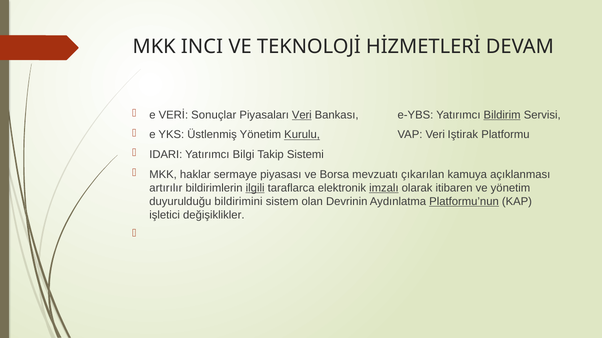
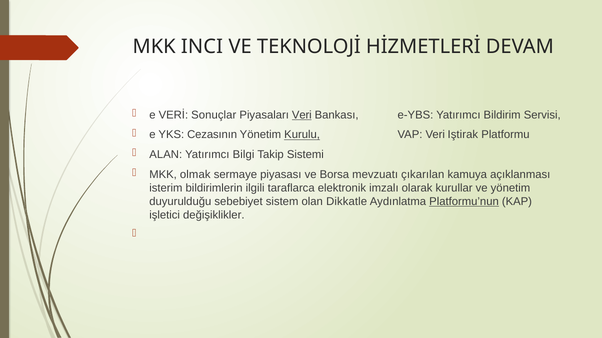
Bildirim underline: present -> none (502, 115)
Üstlenmiş: Üstlenmiş -> Cezasının (212, 135)
IDARI: IDARI -> ALAN (166, 155)
haklar: haklar -> olmak (195, 175)
artırılır: artırılır -> isterim (166, 188)
ilgili underline: present -> none (255, 188)
imzalı underline: present -> none (384, 188)
itibaren: itibaren -> kurullar (454, 188)
bildirimini: bildirimini -> sebebiyet (239, 202)
Devrinin: Devrinin -> Dikkatle (347, 202)
